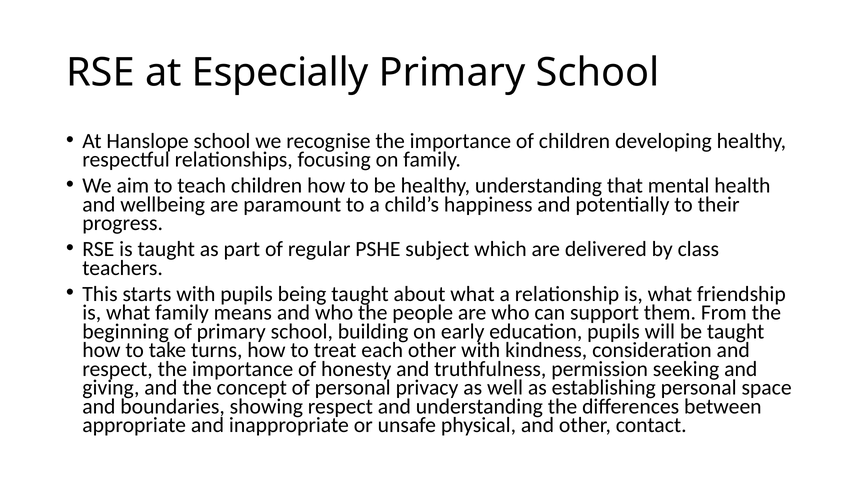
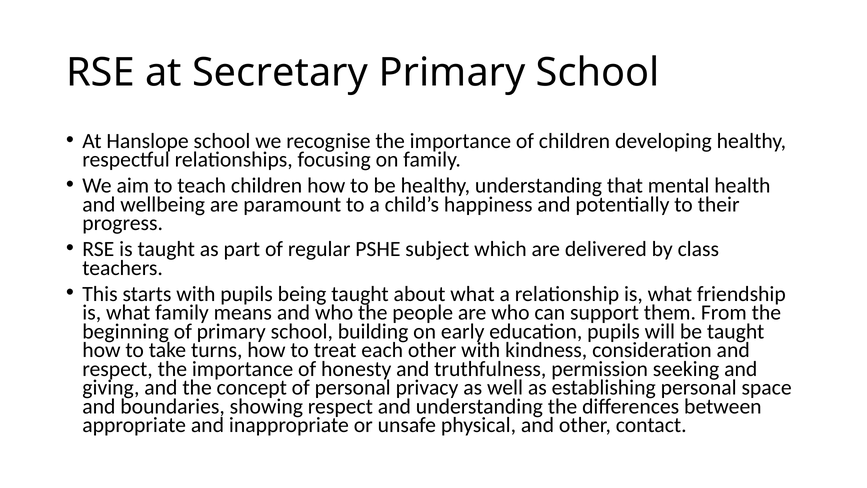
Especially: Especially -> Secretary (280, 73)
